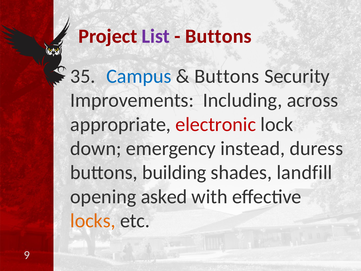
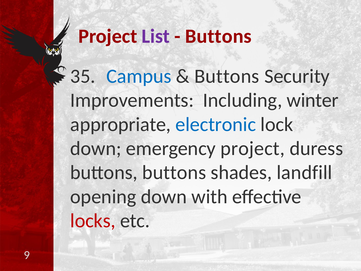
across: across -> winter (313, 100)
electronic colour: red -> blue (216, 124)
emergency instead: instead -> project (253, 148)
buttons building: building -> buttons (174, 172)
opening asked: asked -> down (164, 196)
locks colour: orange -> red (93, 221)
